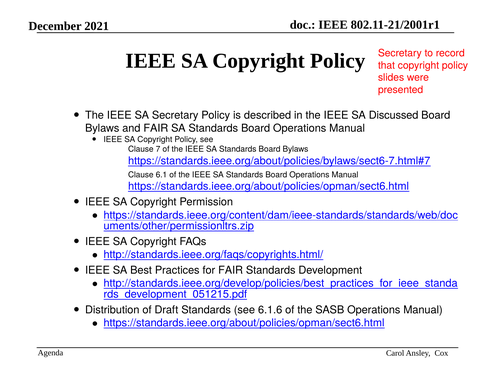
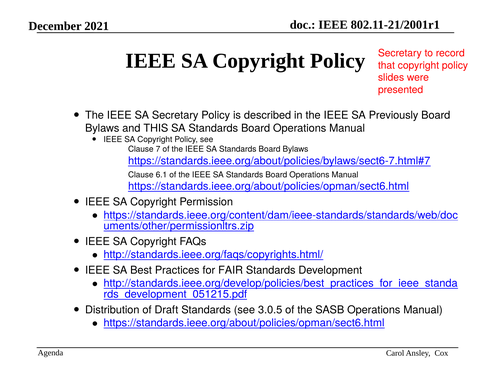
Discussed: Discussed -> Previously (394, 115)
and FAIR: FAIR -> THIS (156, 128)
6.1.6: 6.1.6 -> 3.0.5 (270, 310)
